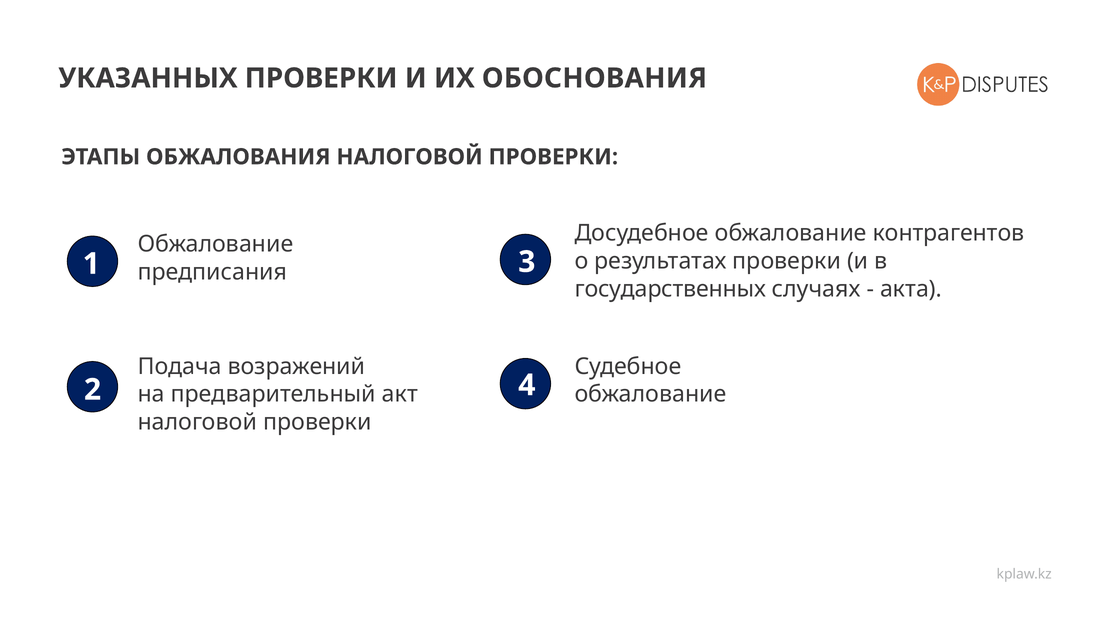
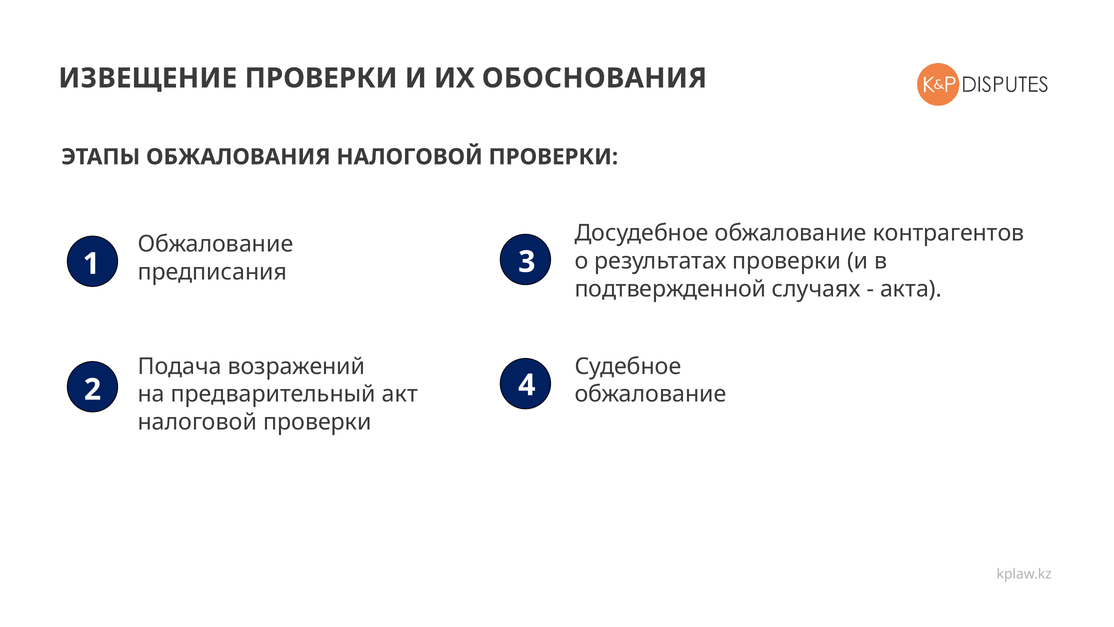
УКАЗАННЫХ: УКАЗАННЫХ -> ИЗВЕЩЕНИЕ (148, 78)
государственных: государственных -> подтвержденной (670, 289)
